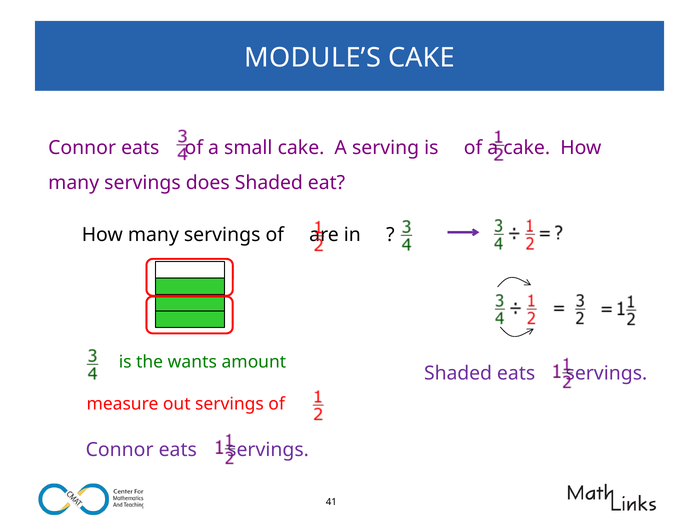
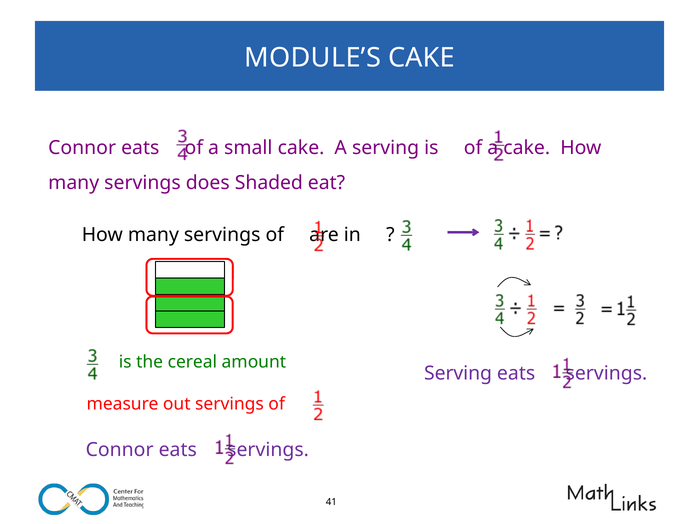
wants: wants -> cereal (192, 362)
Shaded: Shaded -> Serving (458, 374)
